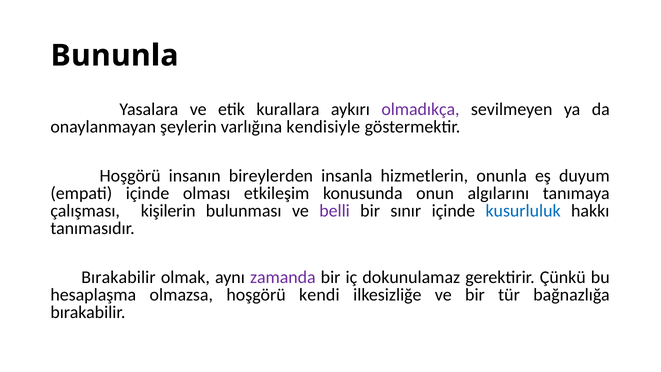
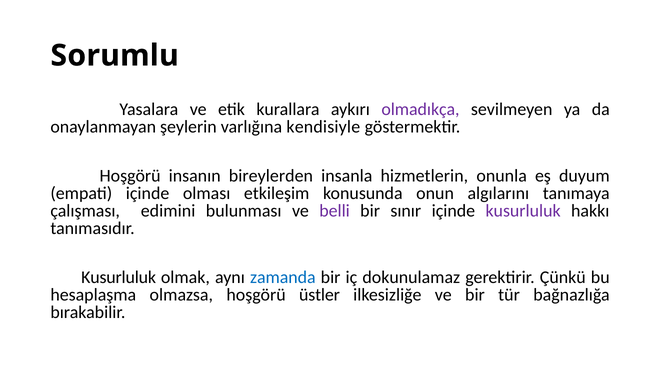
Bununla: Bununla -> Sorumlu (115, 56)
kişilerin: kişilerin -> edimini (168, 211)
kusurluluk colour: blue -> purple (523, 211)
Bırakabilir: Bırakabilir -> Kusurluluk (119, 277)
zamanda colour: purple -> blue (283, 277)
kendi: kendi -> üstler (320, 295)
